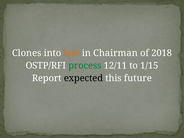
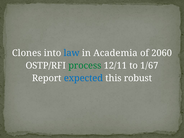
law colour: orange -> blue (72, 53)
Chairman: Chairman -> Academia (115, 53)
2018: 2018 -> 2060 (162, 53)
1/15: 1/15 -> 1/67 (149, 66)
expected colour: black -> blue (83, 78)
future: future -> robust (138, 78)
